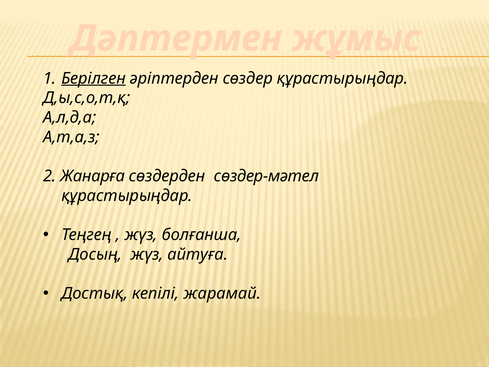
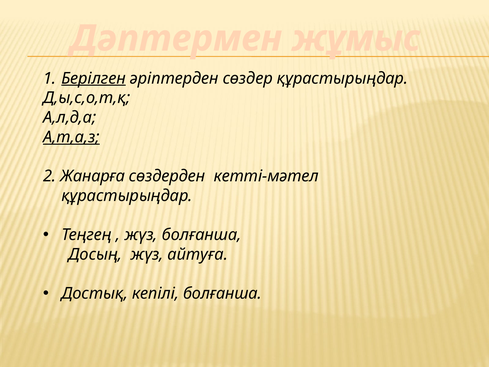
А,т,а,з underline: none -> present (71, 137)
сөздер-мәтел: сөздер-мәтел -> кетті-мәтел (266, 176)
кепілі жарамай: жарамай -> болғанша (222, 293)
